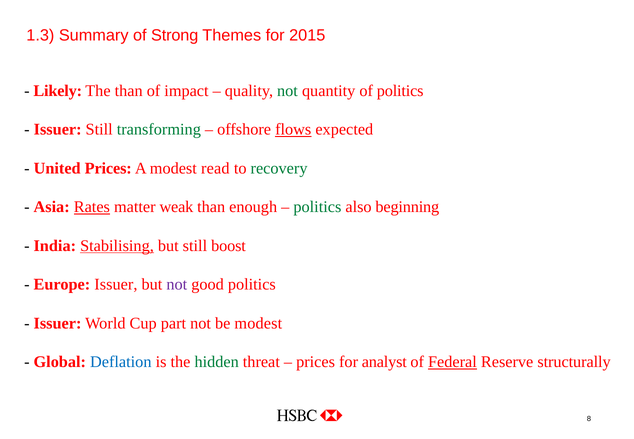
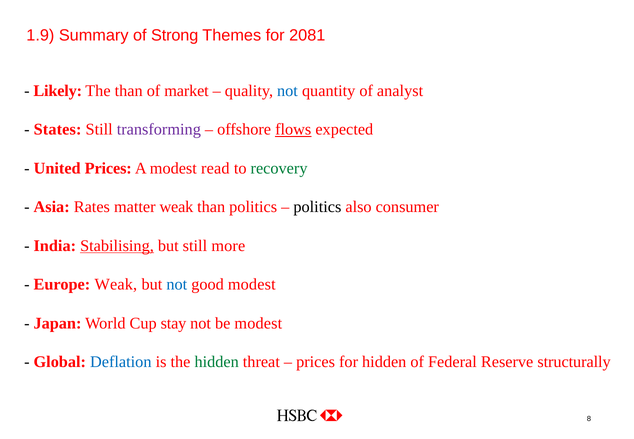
1.3: 1.3 -> 1.9 (40, 35)
2015: 2015 -> 2081 (307, 35)
impact: impact -> market (187, 91)
not colour: green -> blue (287, 91)
of politics: politics -> analyst (400, 91)
Issuer: Issuer -> States (58, 130)
transforming colour: green -> purple (159, 130)
Rates underline: present -> none (92, 207)
than enough: enough -> politics (253, 207)
politics colour: green -> black (317, 207)
beginning: beginning -> consumer (407, 207)
boost: boost -> more (228, 246)
Europe Issuer: Issuer -> Weak (116, 284)
not colour: purple -> blue (177, 284)
good politics: politics -> modest (252, 284)
Issuer: Issuer -> Japan (58, 323)
part: part -> stay (174, 323)
for analyst: analyst -> hidden (384, 362)
Federal underline: present -> none (452, 362)
